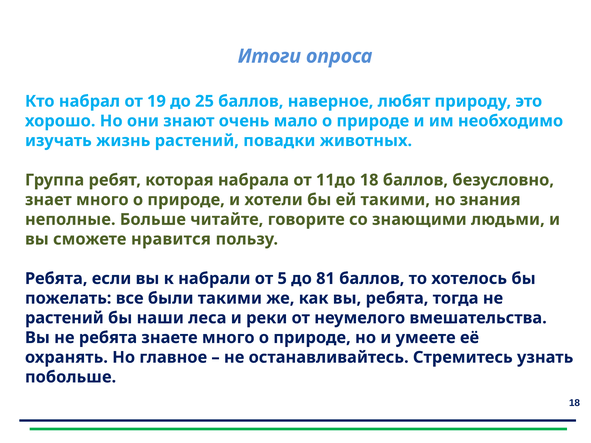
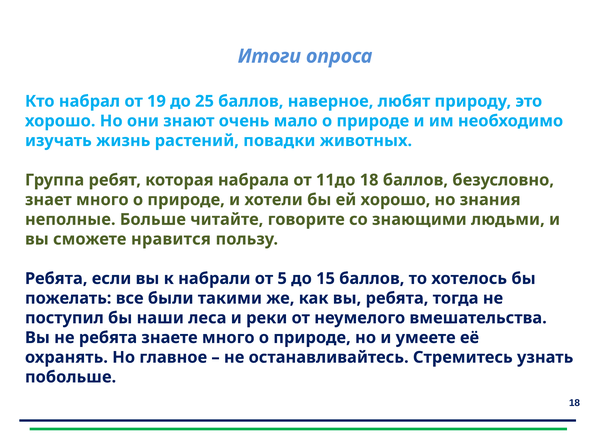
ей такими: такими -> хорошо (395, 200)
81: 81 -> 15 (326, 279)
растений: растений -> поступил (64, 318)
